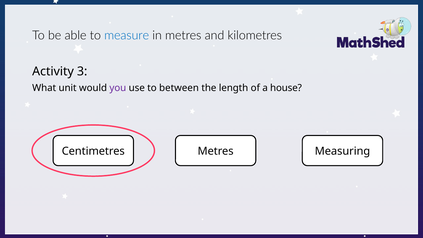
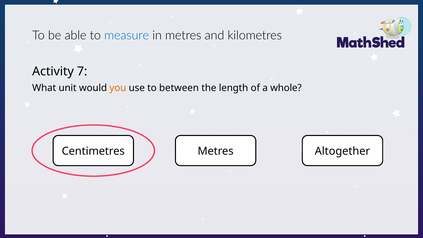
3: 3 -> 7 (82, 72)
you colour: purple -> orange (118, 88)
house: house -> whole (286, 88)
Measuring: Measuring -> Altogether (342, 151)
